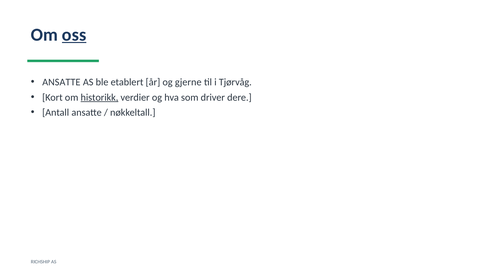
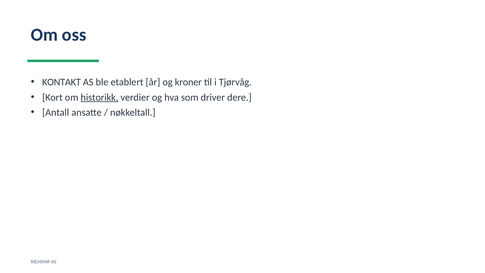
oss underline: present -> none (74, 35)
ANSATTE: ANSATTE -> KONTAKT (61, 82)
gjerne: gjerne -> kroner (188, 82)
